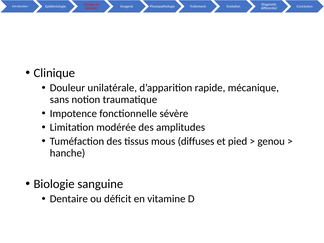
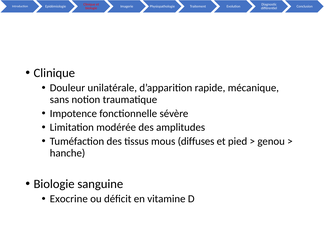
Dentaire: Dentaire -> Exocrine (69, 199)
